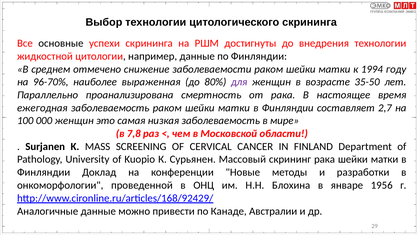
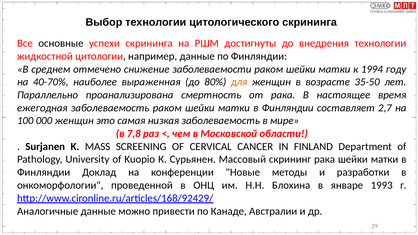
96-70%: 96-70% -> 40-70% (51, 82)
для colour: purple -> orange (239, 82)
1956: 1956 -> 1993 (382, 185)
